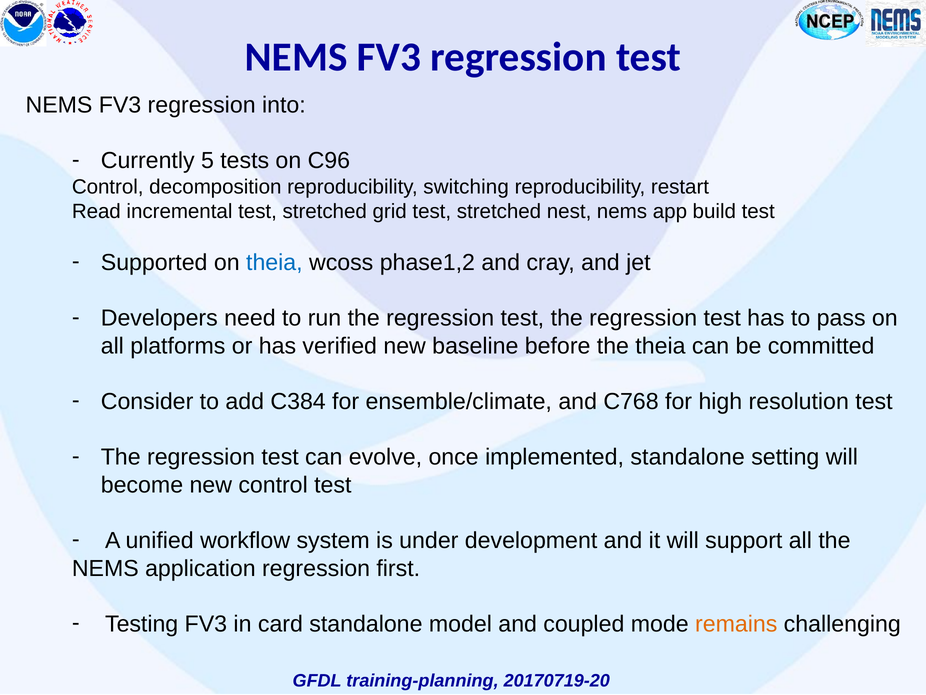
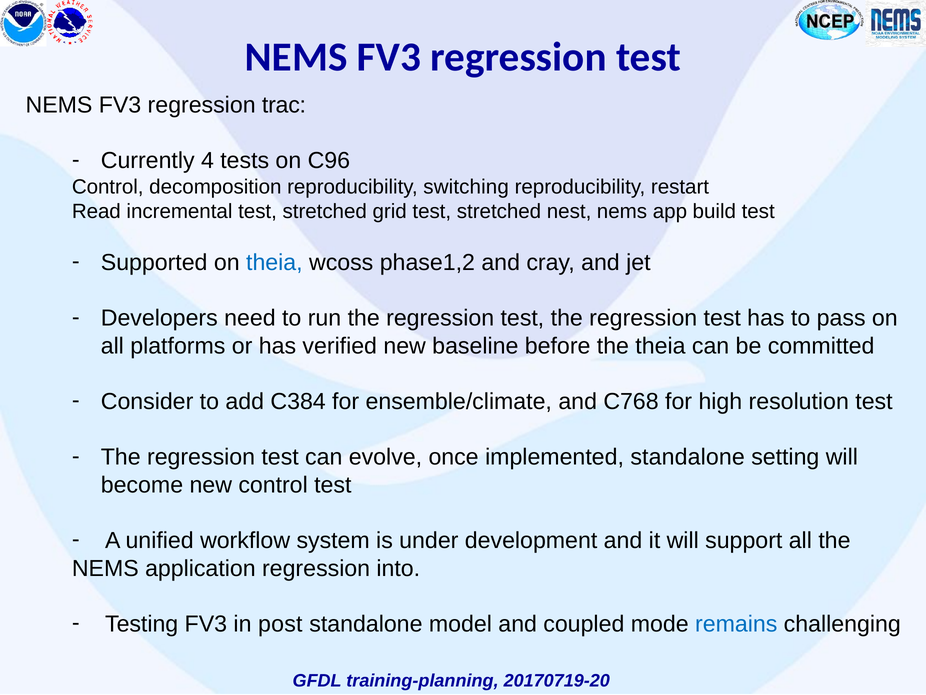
into: into -> trac (284, 105)
5: 5 -> 4 (207, 161)
first: first -> into (398, 568)
card: card -> post (280, 624)
remains colour: orange -> blue (736, 624)
